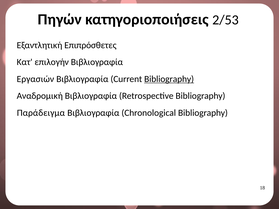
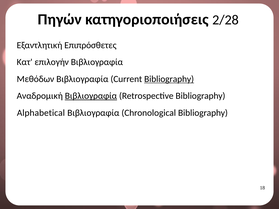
2/53: 2/53 -> 2/28 (226, 20)
Εργασιών: Εργασιών -> Μεθόδων (35, 79)
Βιβλιογραφία underline: none -> present (91, 96)
Παράδειγμα: Παράδειγμα -> Alphabetical (41, 113)
